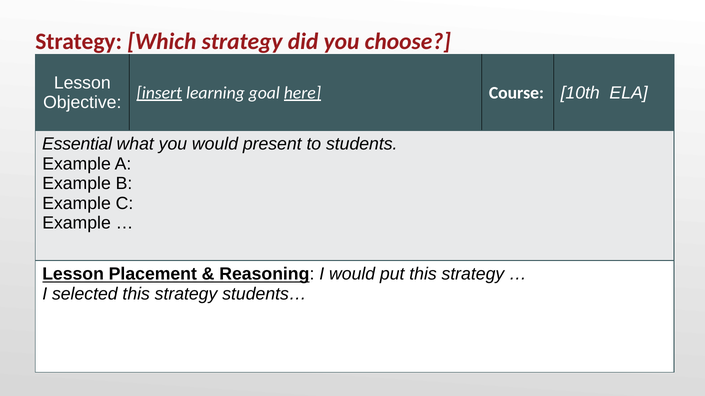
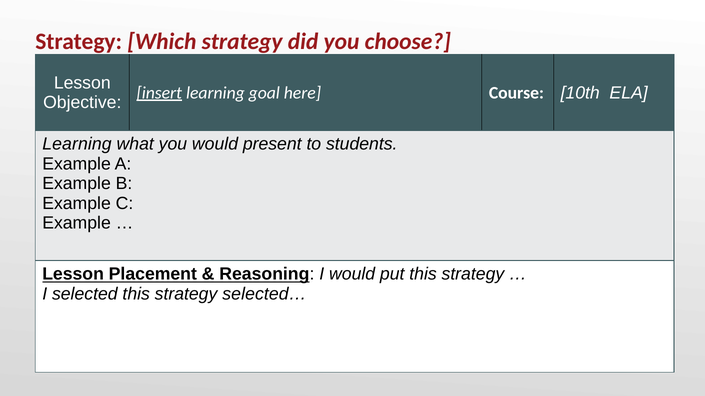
here underline: present -> none (302, 93)
Essential: Essential -> Learning (77, 144)
students…: students… -> selected… (264, 294)
